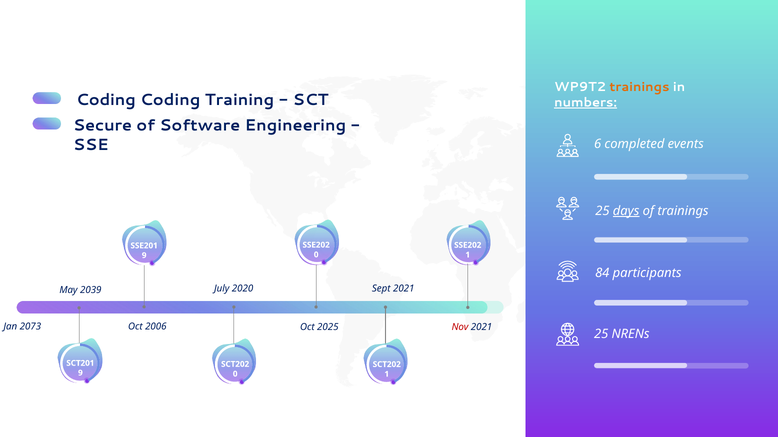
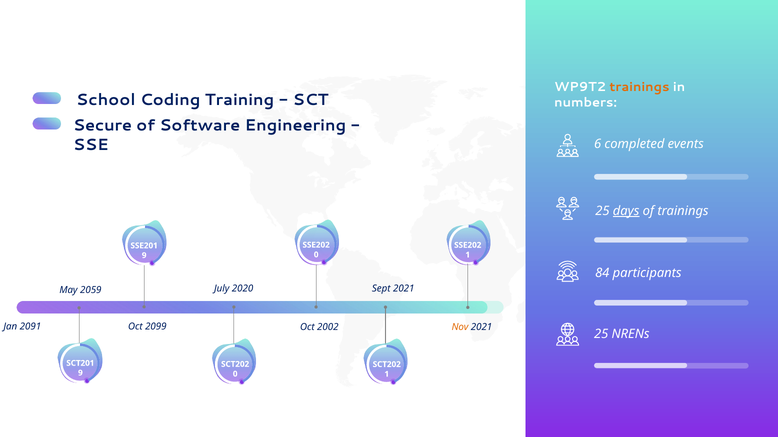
Coding: Coding -> School (106, 100)
numbers underline: present -> none (586, 103)
2039: 2039 -> 2059 (91, 291)
2073: 2073 -> 2091 (30, 327)
2006: 2006 -> 2099 (156, 327)
2025: 2025 -> 2002 (328, 327)
Nov colour: red -> orange (460, 328)
